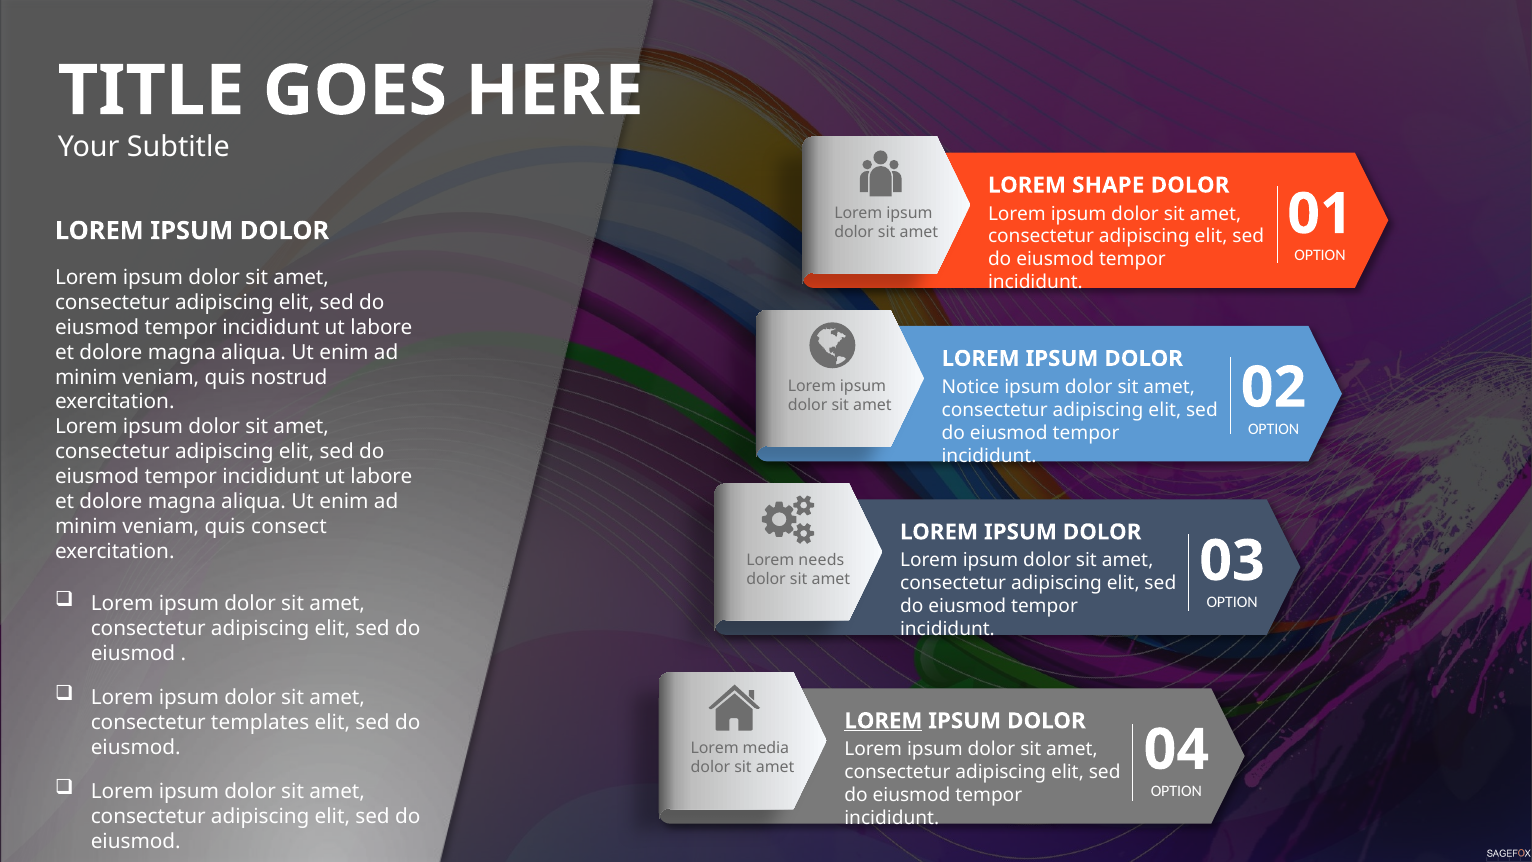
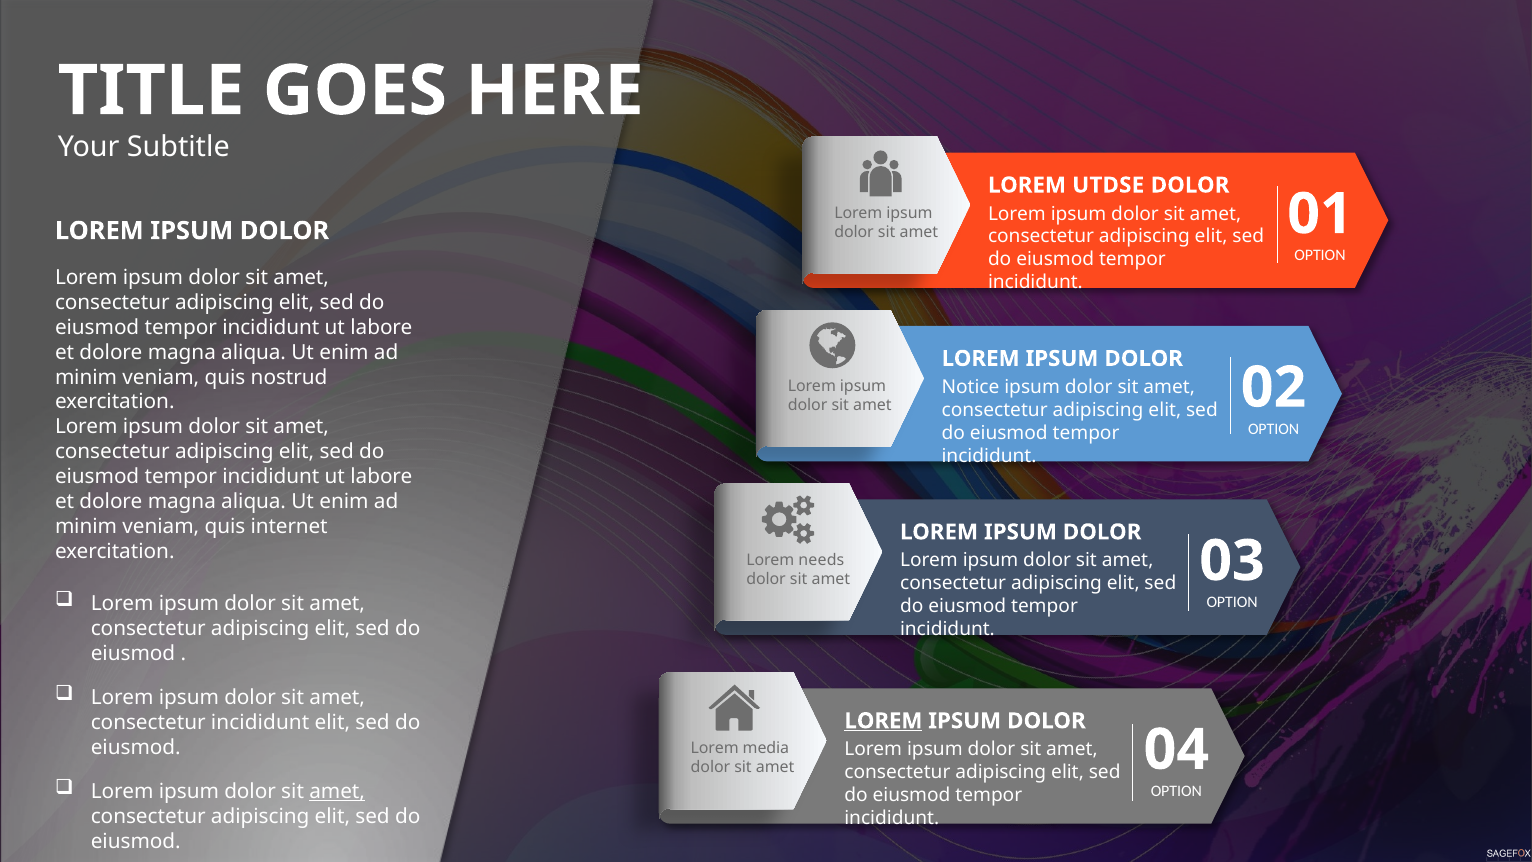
SHAPE: SHAPE -> UTDSE (1108, 185)
consect: consect -> internet (289, 527)
consectetur templates: templates -> incididunt (260, 722)
amet underline: none -> present (337, 791)
